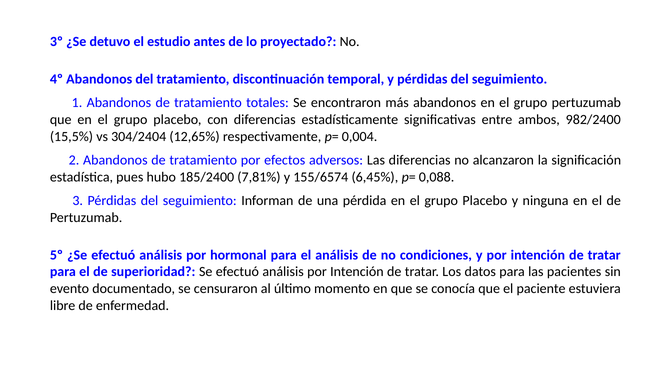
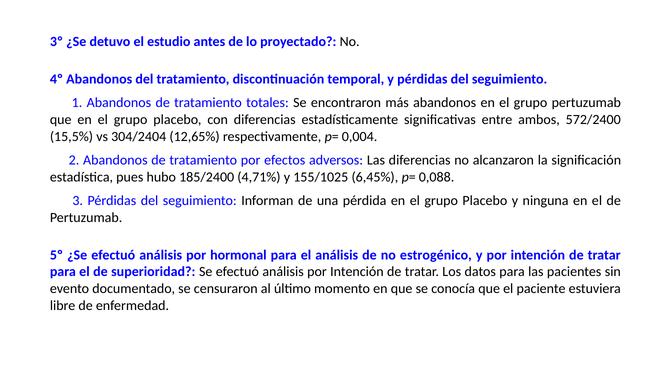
982/2400: 982/2400 -> 572/2400 (593, 120)
7,81%: 7,81% -> 4,71% (259, 177)
155/6574: 155/6574 -> 155/1025 (321, 177)
condiciones: condiciones -> estrogénico (436, 255)
